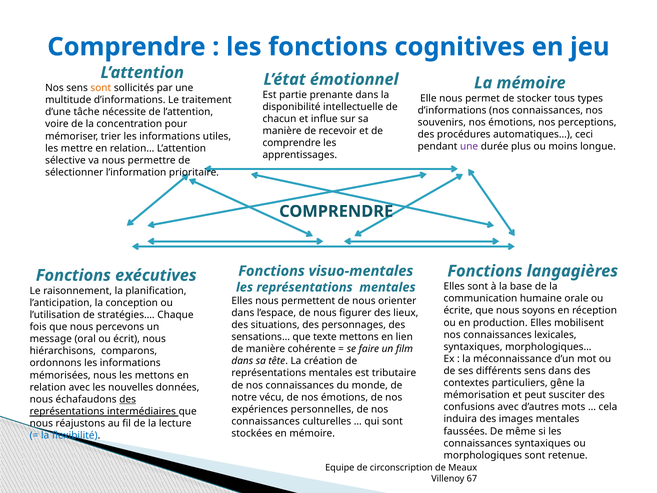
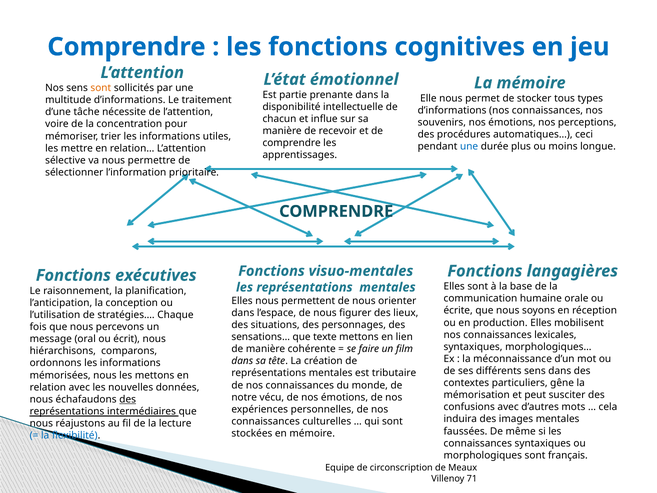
une colour: purple -> blue (469, 146)
retenue: retenue -> français (568, 455)
67: 67 -> 71 (472, 479)
